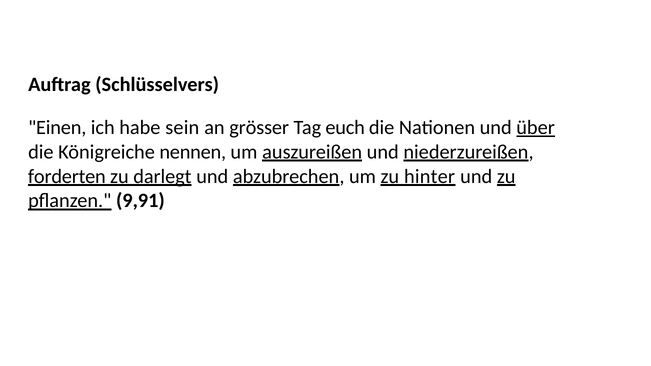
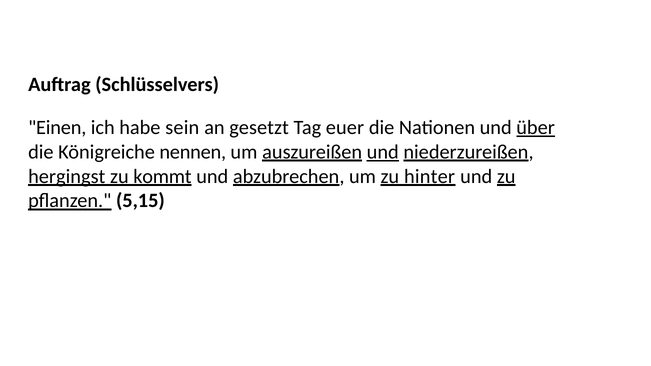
grösser: grösser -> gesetzt (259, 128)
euch: euch -> euer (345, 128)
und underline: none -> present (383, 152)
forderten: forderten -> hergingst (67, 176)
darlegt: darlegt -> kommt (162, 176)
9,91: 9,91 -> 5,15 (140, 201)
